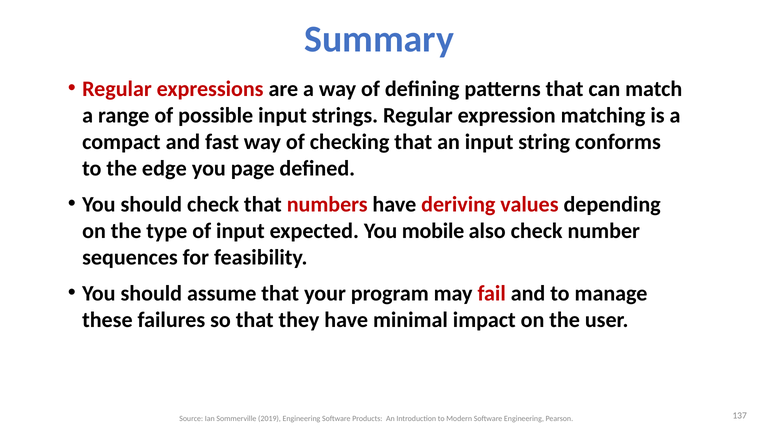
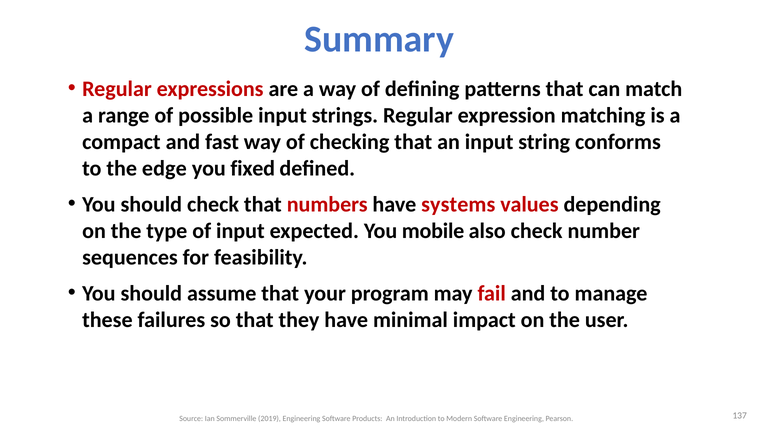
page: page -> fixed (253, 168)
deriving: deriving -> systems (458, 204)
